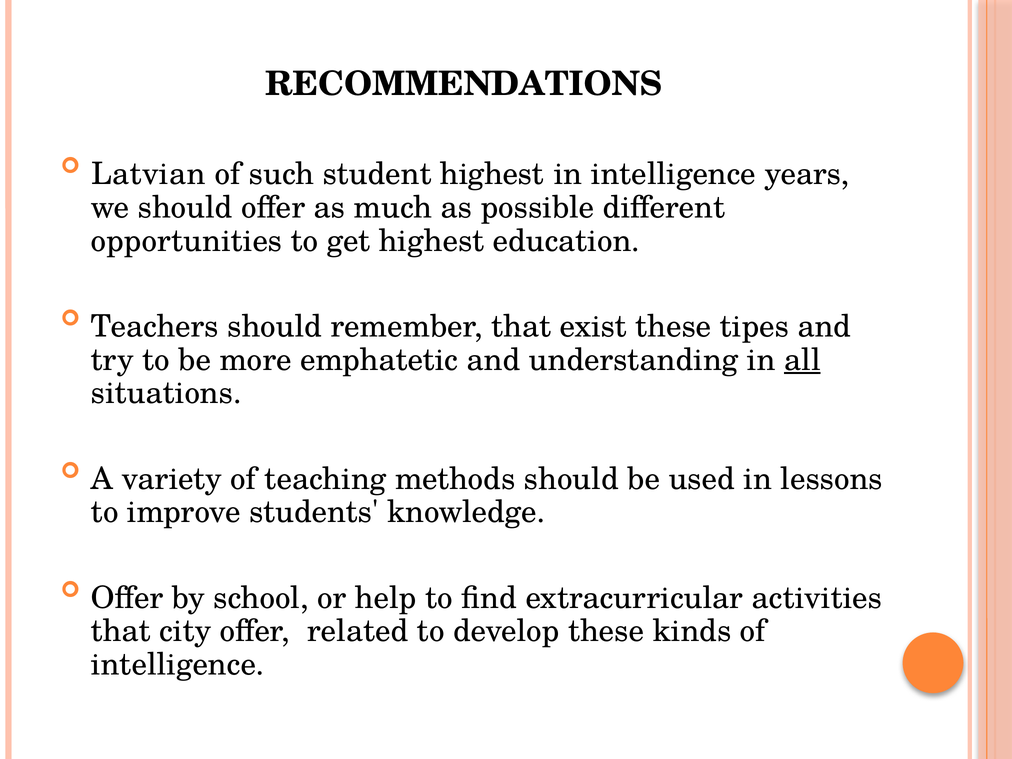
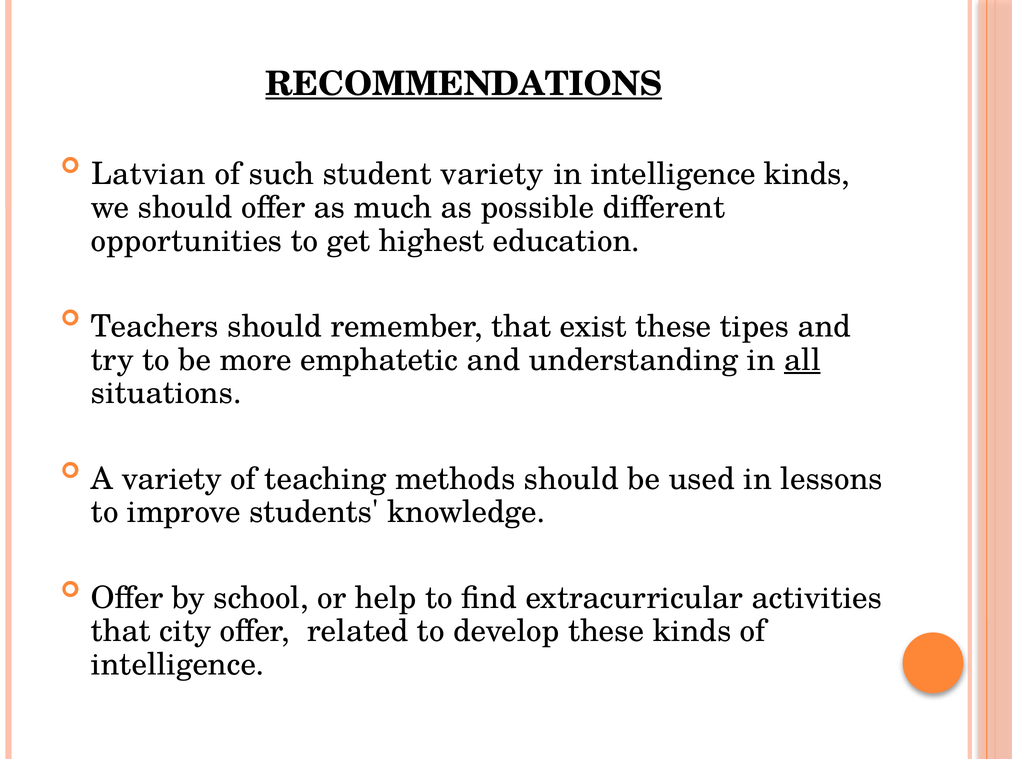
RECOMMENDATIONS underline: none -> present (464, 84)
student highest: highest -> variety (492, 174)
intelligence years: years -> kinds (807, 174)
